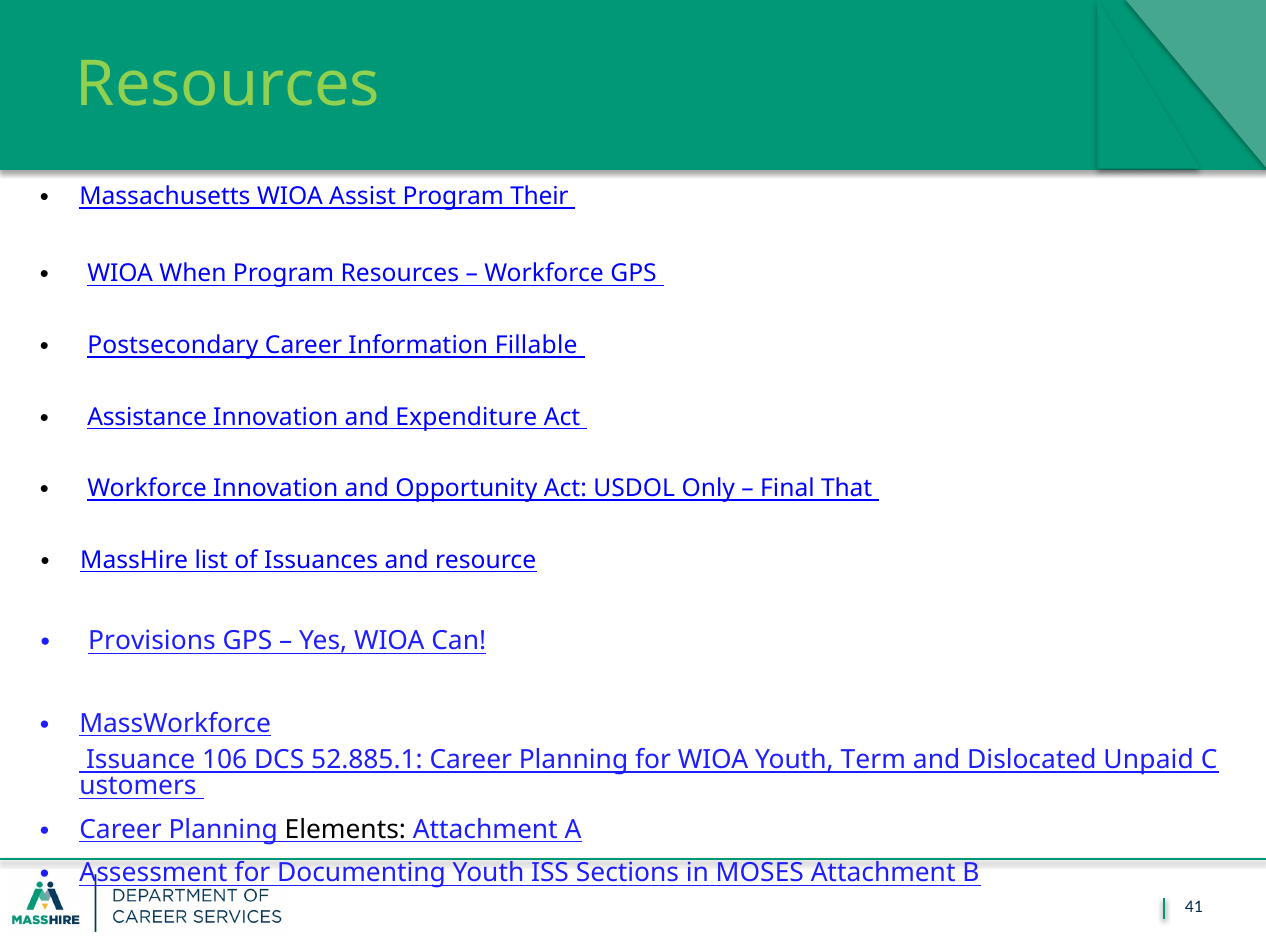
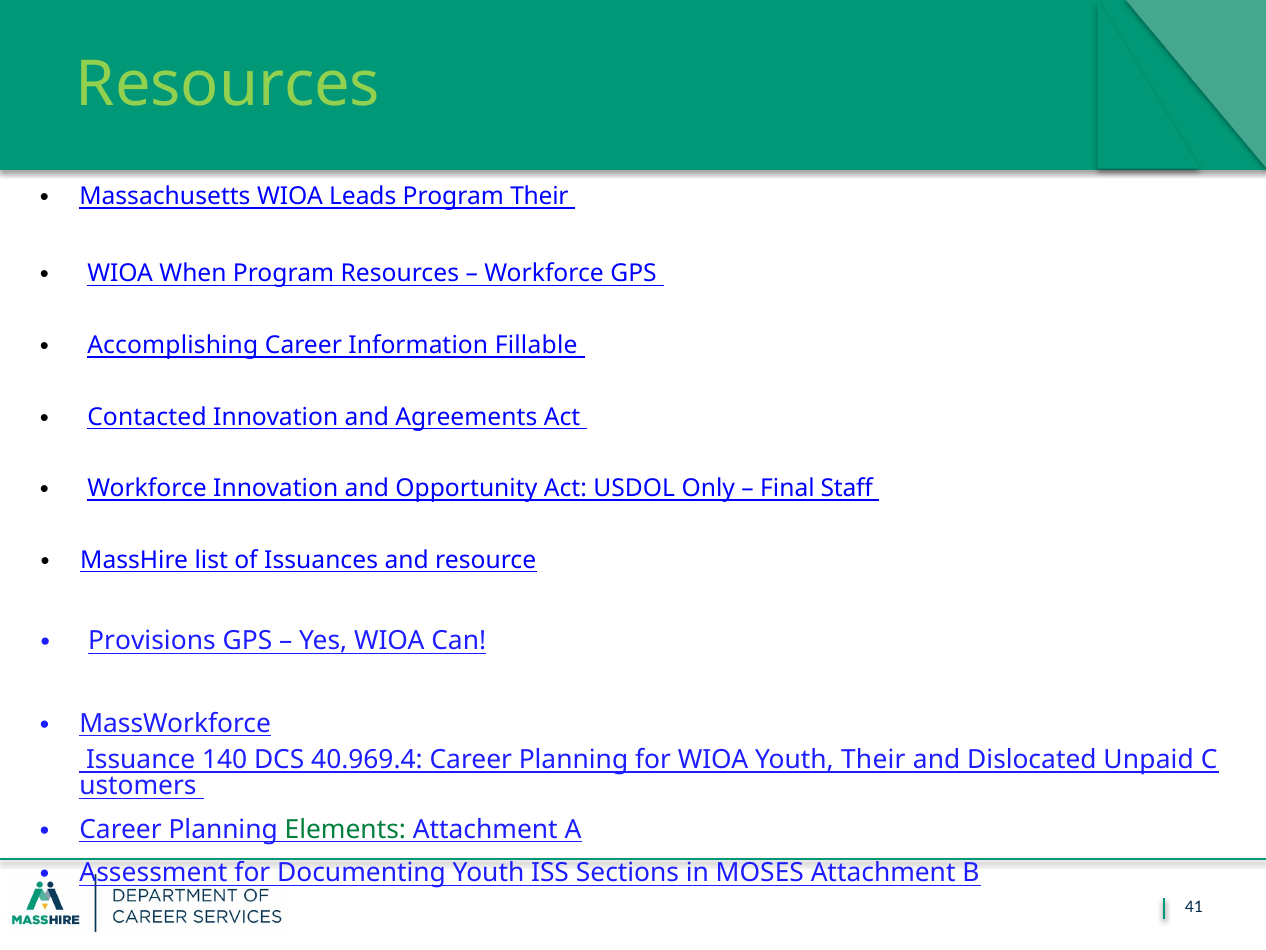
Assist: Assist -> Leads (363, 196)
Postsecondary: Postsecondary -> Accomplishing (173, 345)
Assistance: Assistance -> Contacted (147, 417)
Expenditure: Expenditure -> Agreements (466, 417)
That: That -> Staff (847, 488)
106: 106 -> 140 (225, 759)
52.885.1: 52.885.1 -> 40.969.4 (367, 759)
Youth Term: Term -> Their (873, 759)
Elements colour: black -> green (345, 829)
